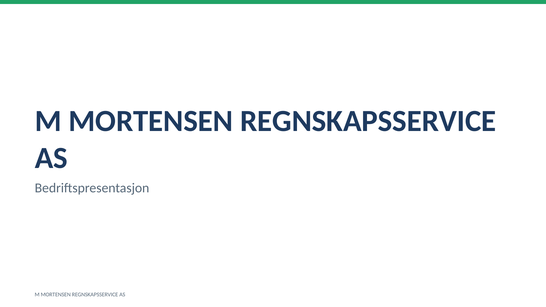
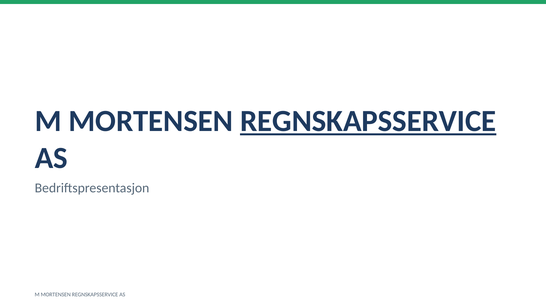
REGNSKAPSSERVICE underline: none -> present (368, 121)
